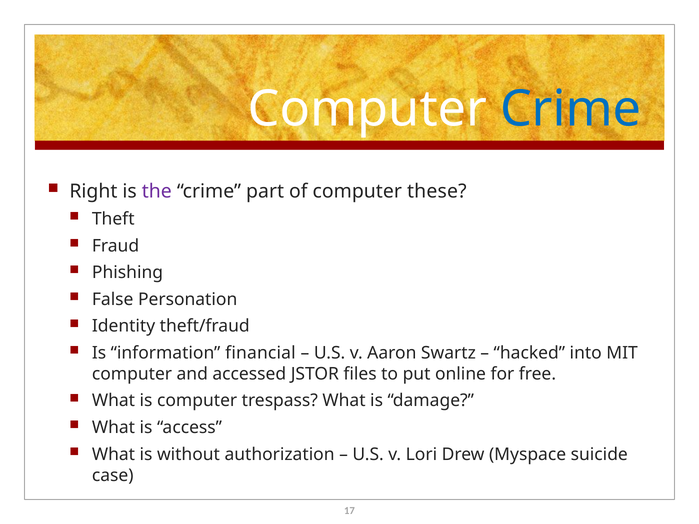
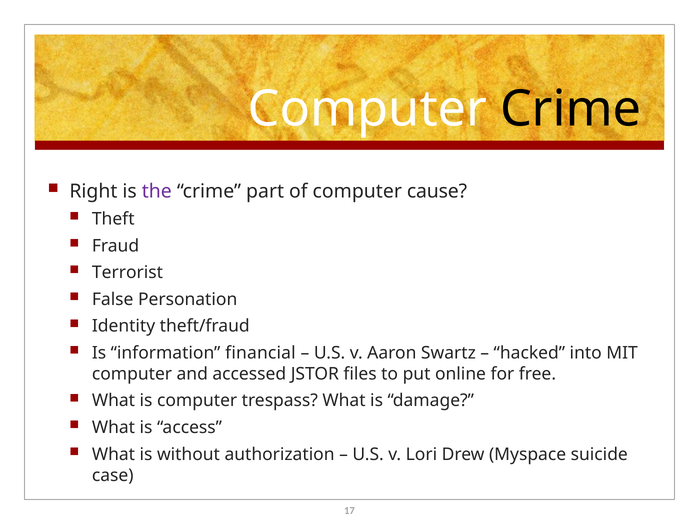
Crime colour: blue -> black (571, 109)
these: these -> cause (437, 191)
Phishing: Phishing -> Terrorist (127, 273)
